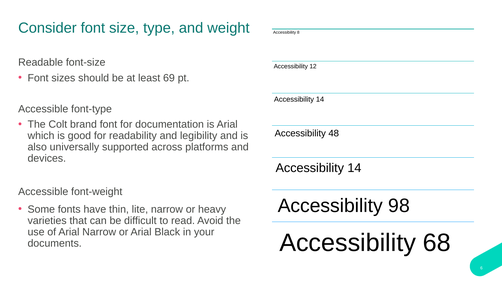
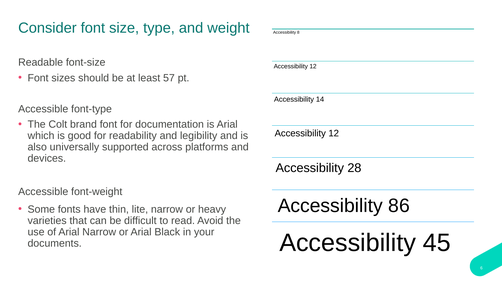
69: 69 -> 57 (169, 78)
48: 48 -> 12 (334, 133)
14: 14 -> 28 (354, 168)
98: 98 -> 86 (399, 205)
68: 68 -> 45 (437, 242)
